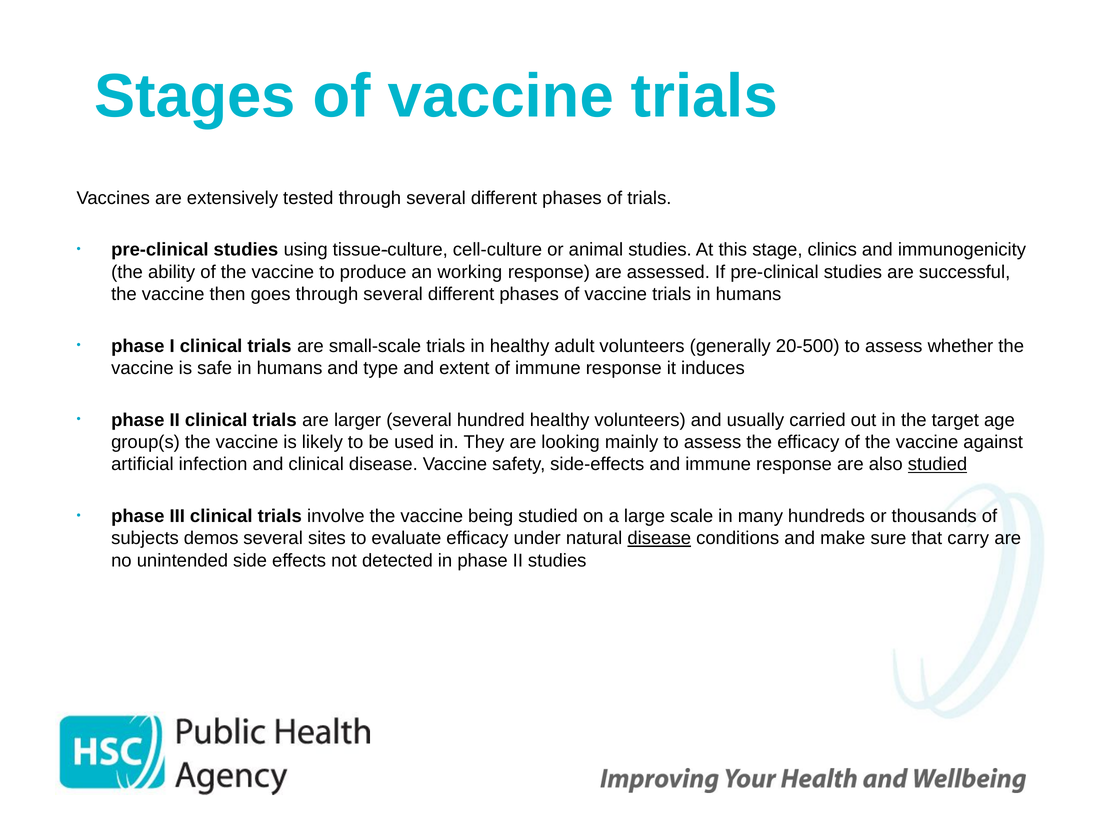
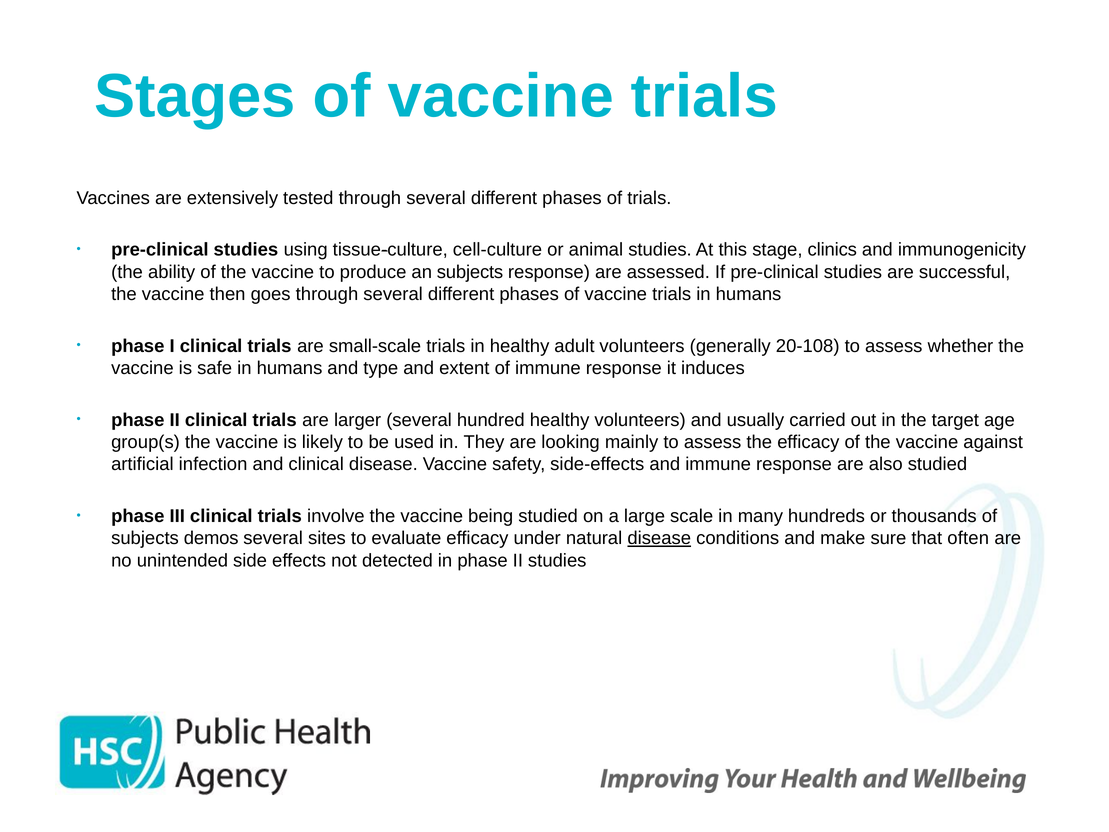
an working: working -> subjects (470, 272)
20-500: 20-500 -> 20-108 (808, 346)
studied underline: present -> none (938, 464)
carry: carry -> often (968, 538)
